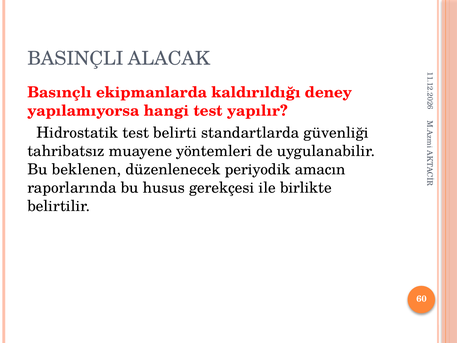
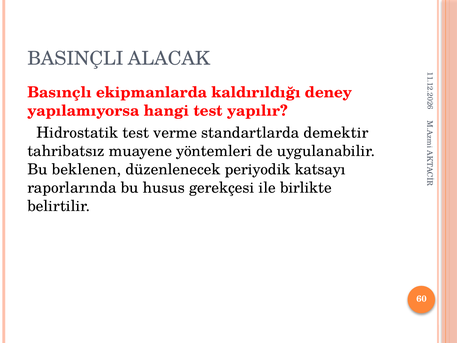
belirti: belirti -> verme (175, 133)
güvenliği: güvenliği -> demektir (336, 133)
amacın: amacın -> katsayı (320, 169)
